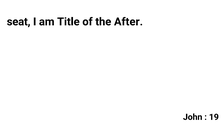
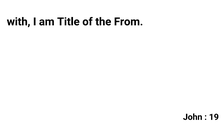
seat: seat -> with (19, 22)
After: After -> From (129, 22)
